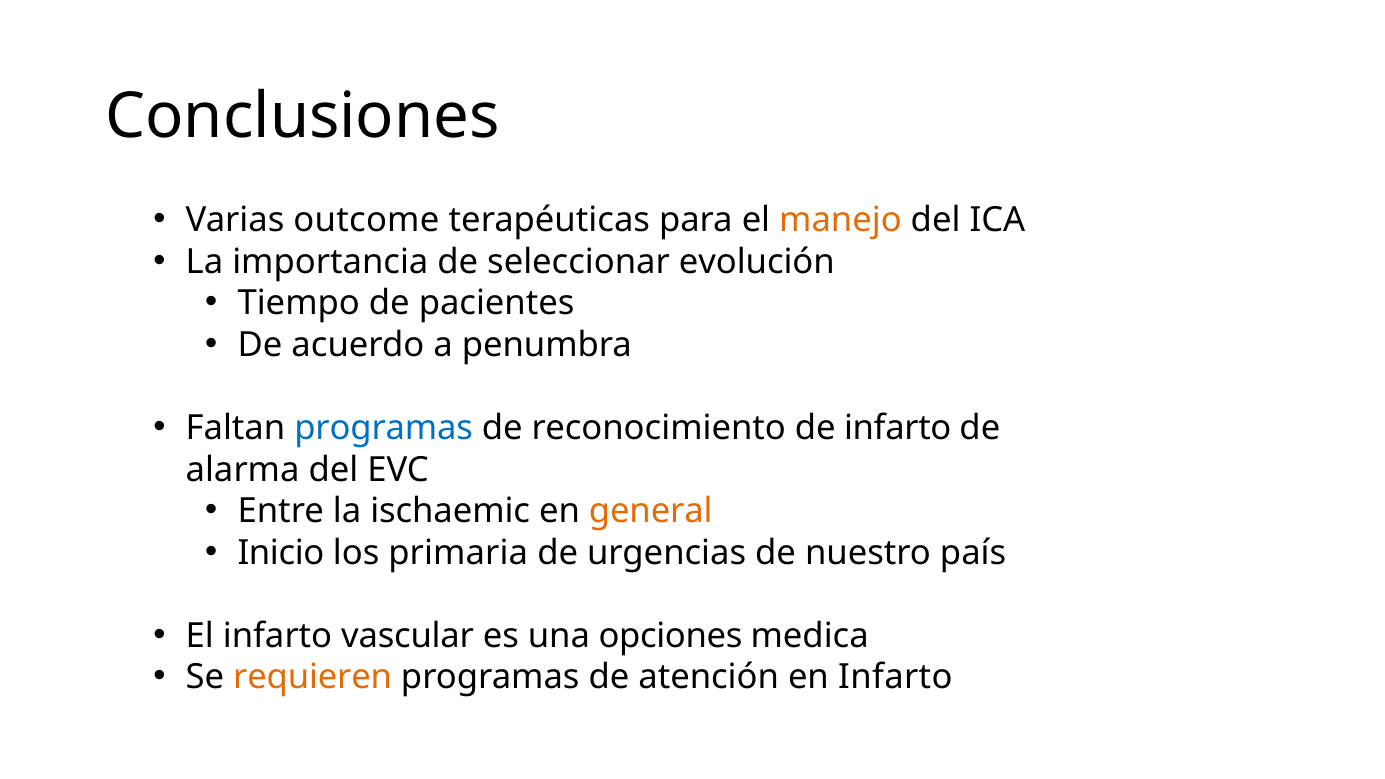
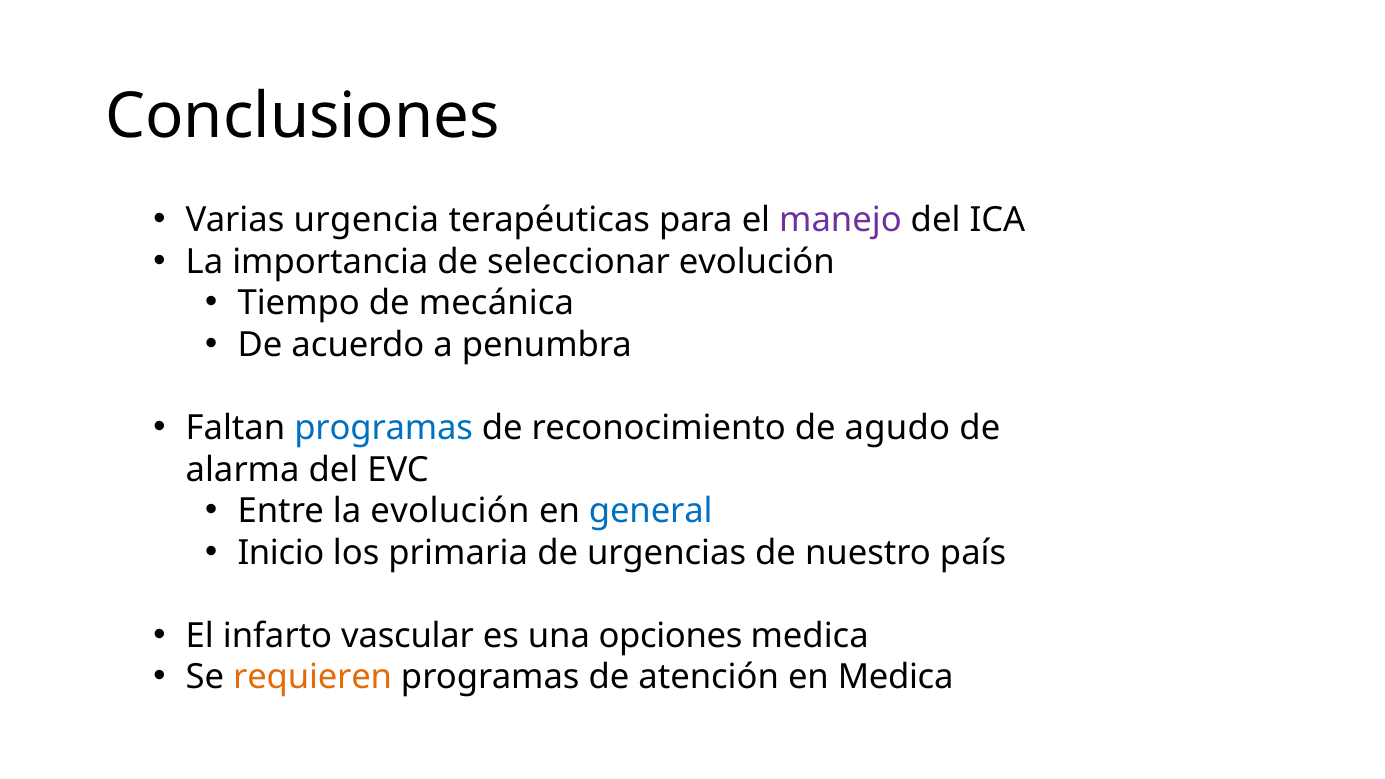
outcome: outcome -> urgencia (366, 220)
manejo colour: orange -> purple (840, 220)
pacientes: pacientes -> mecánica (496, 303)
de infarto: infarto -> agudo (897, 428)
la ischaemic: ischaemic -> evolución (450, 511)
general colour: orange -> blue (651, 511)
en Infarto: Infarto -> Medica (896, 677)
